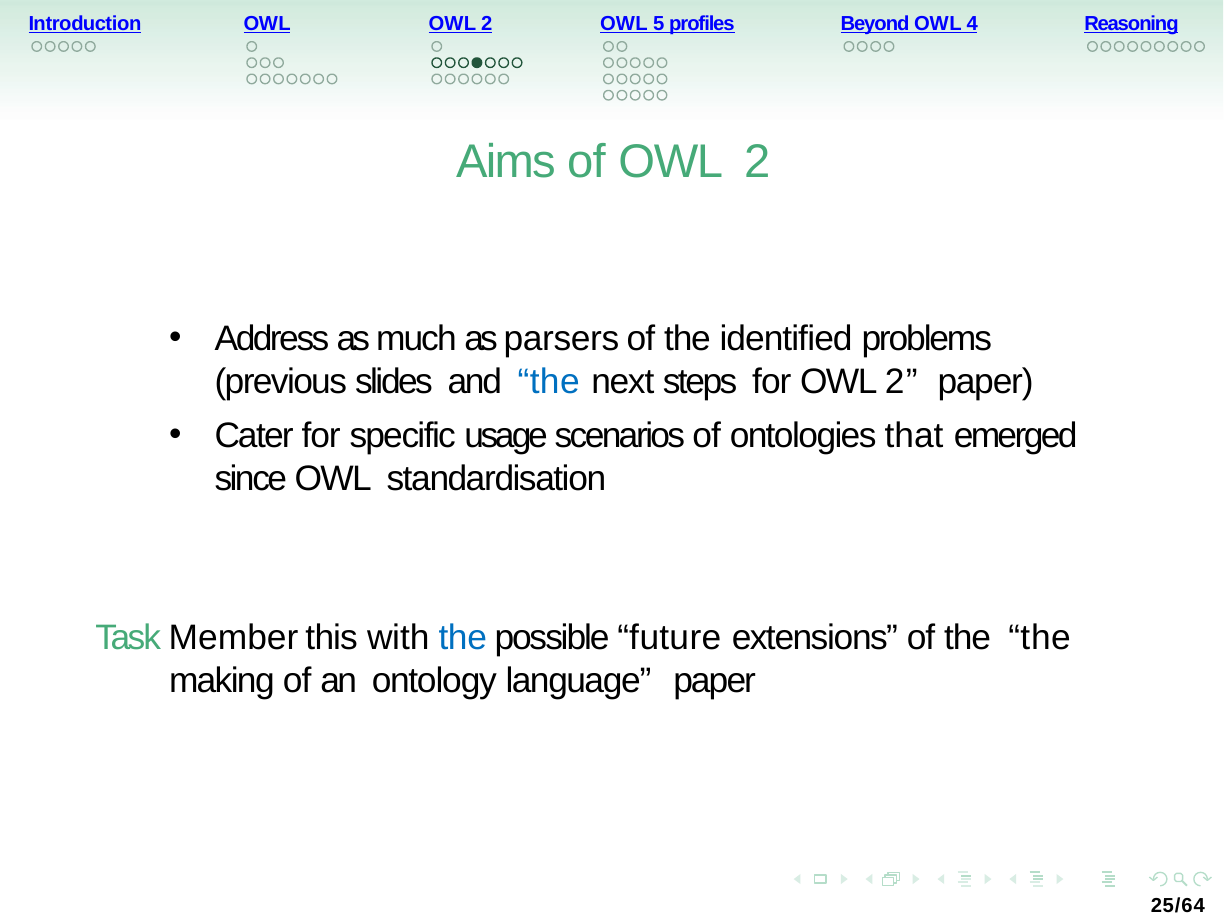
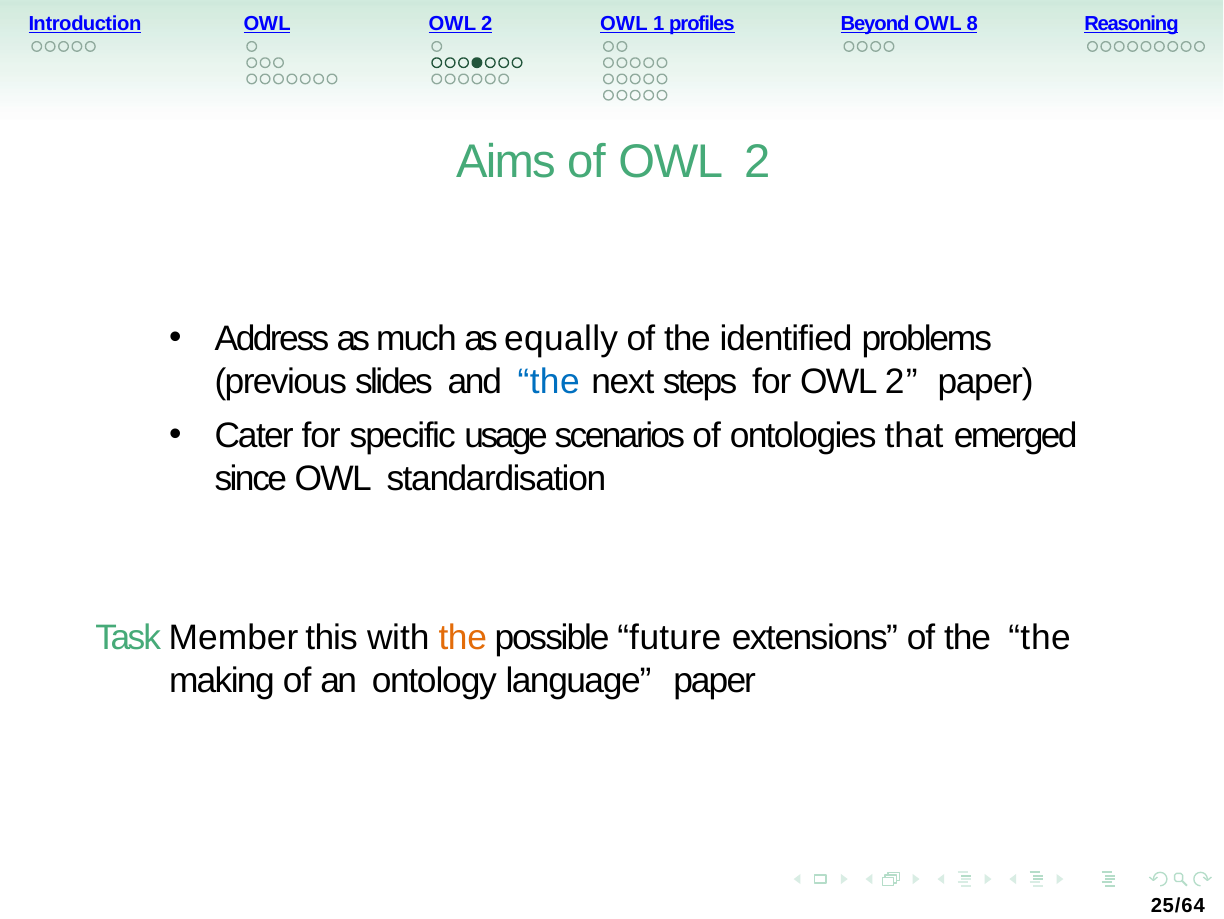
5: 5 -> 1 (659, 24)
4: 4 -> 8 (972, 24)
parsers: parsers -> equally (561, 339)
the colour: blue -> orange (463, 637)
